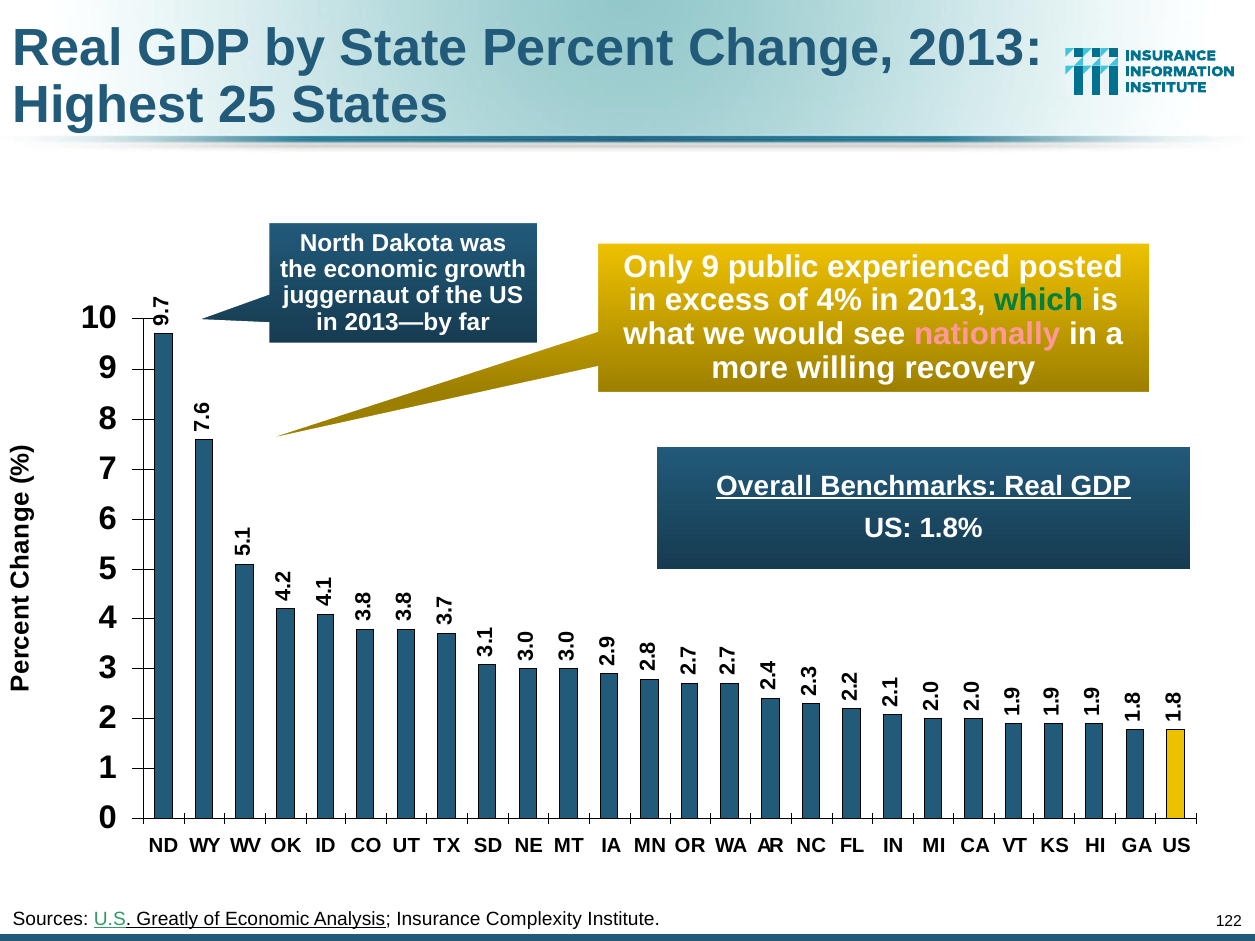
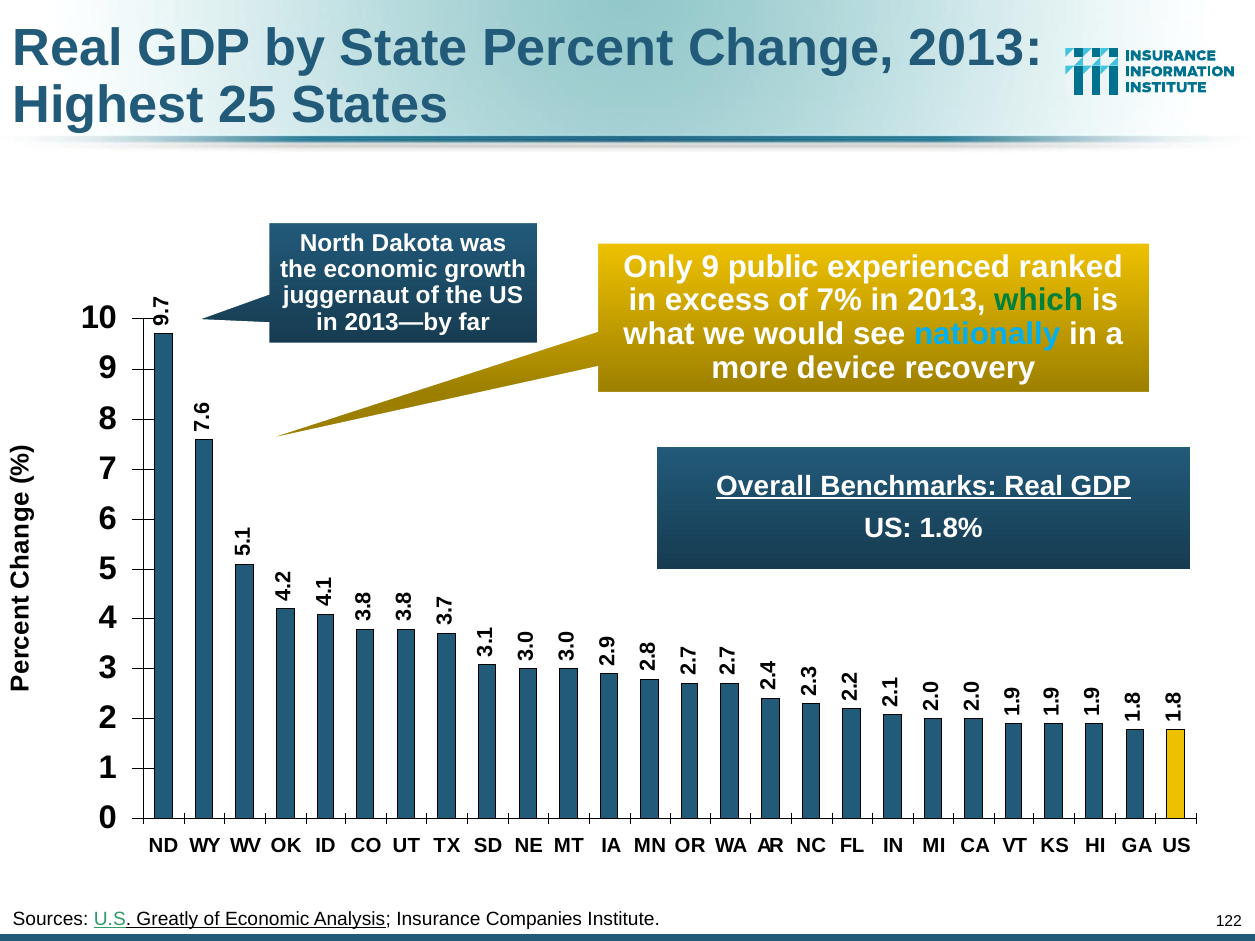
posted: posted -> ranked (1071, 267)
4%: 4% -> 7% (839, 301)
nationally colour: pink -> light blue (987, 335)
willing: willing -> device (846, 368)
Complexity: Complexity -> Companies (534, 919)
